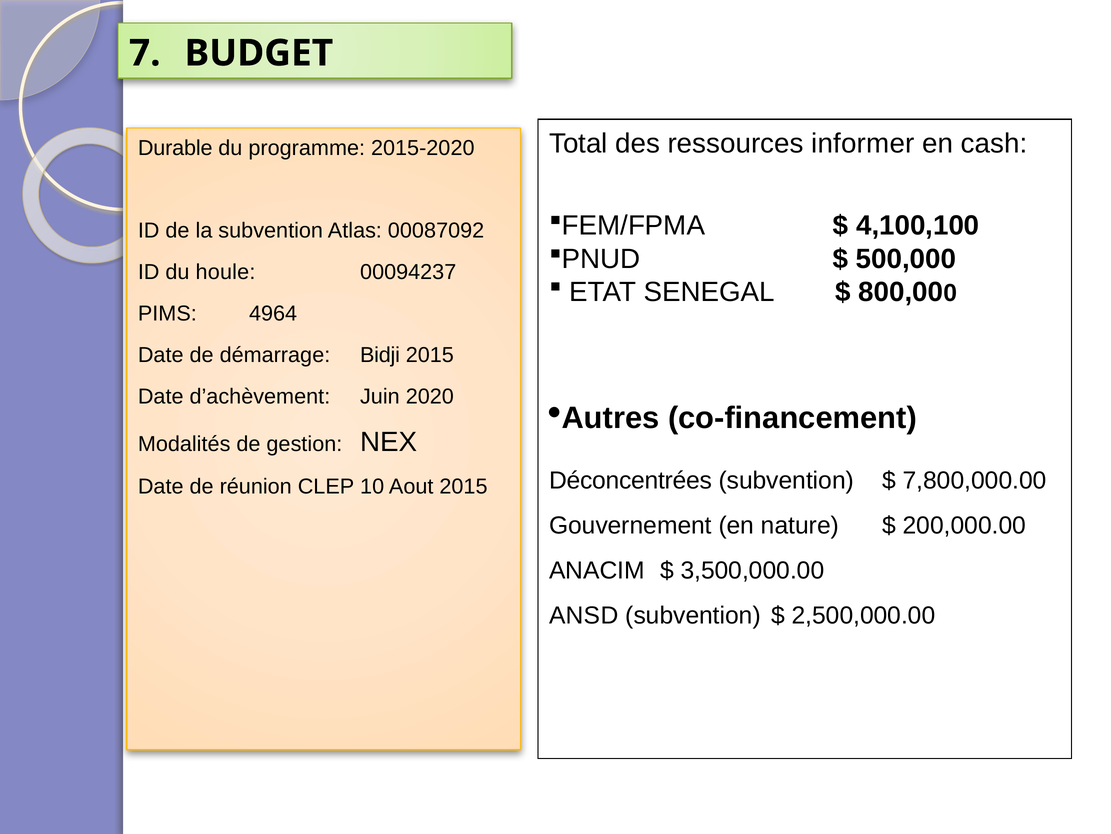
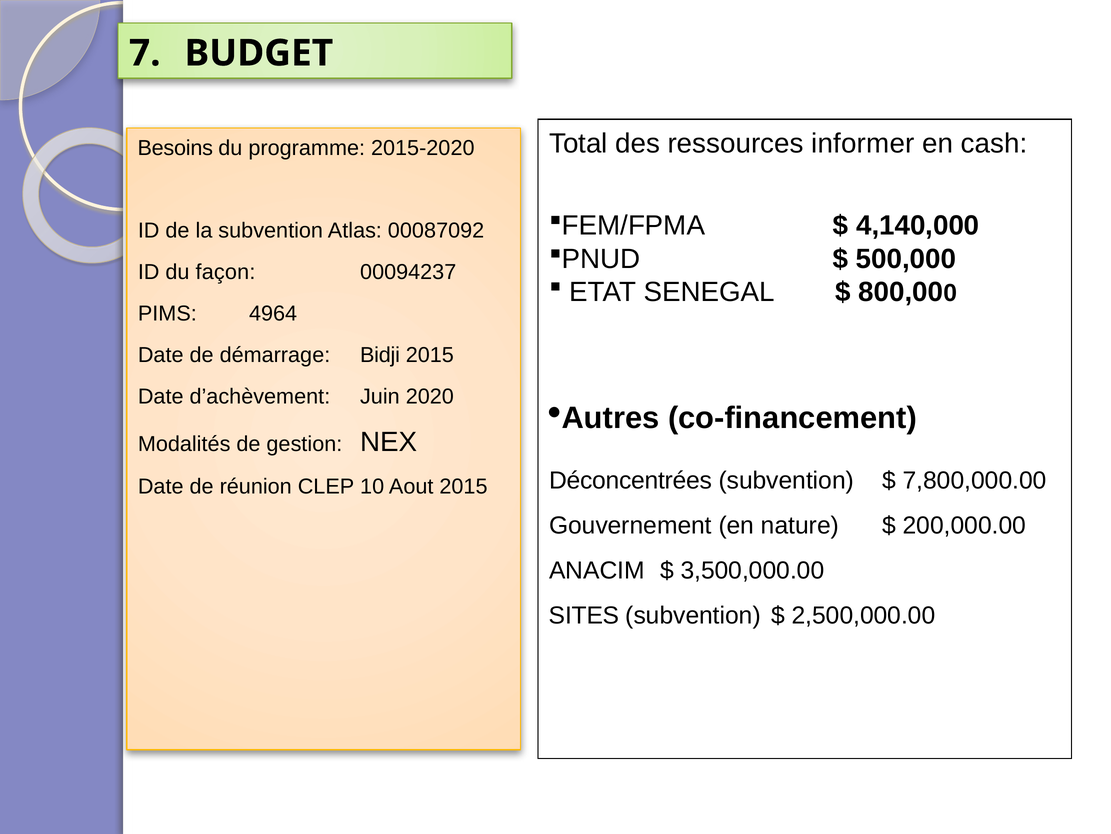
Durable: Durable -> Besoins (175, 148)
4,100,100: 4,100,100 -> 4,140,000 (918, 225)
houle: houle -> façon (225, 272)
ANSD: ANSD -> SITES (584, 615)
